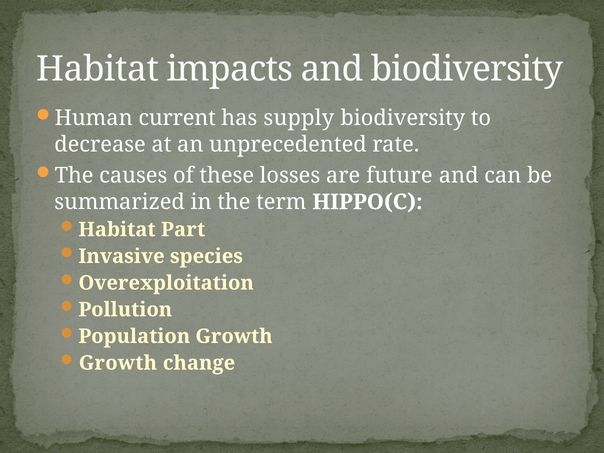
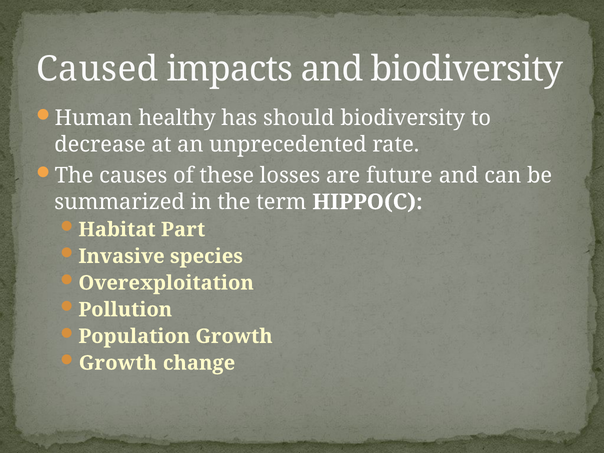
Habitat: Habitat -> Caused (97, 69)
current: current -> healthy (177, 118)
supply: supply -> should (299, 118)
